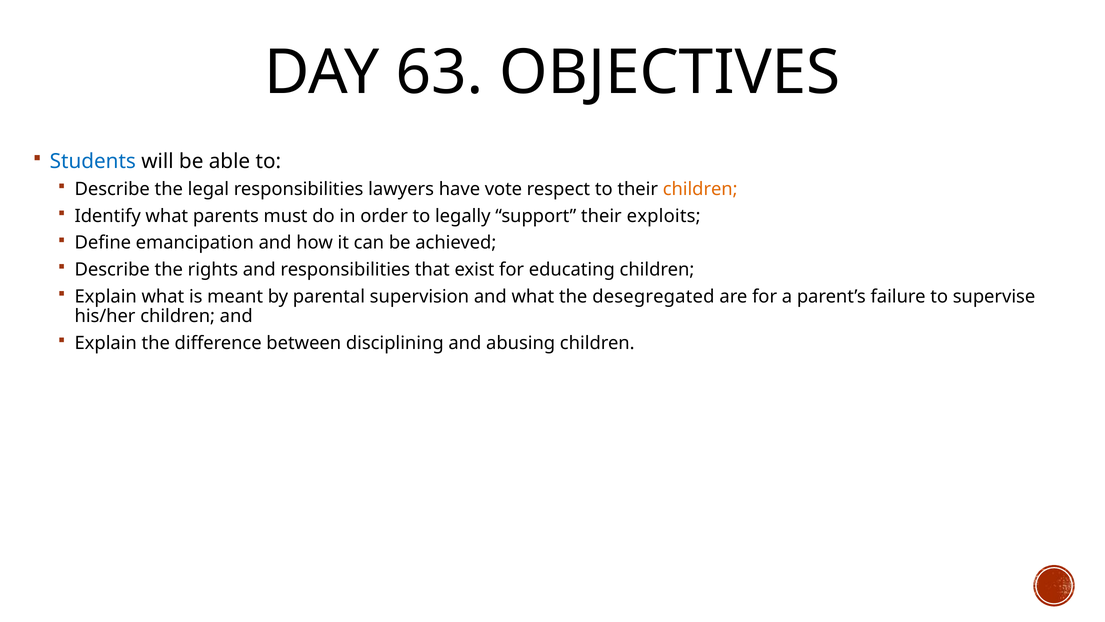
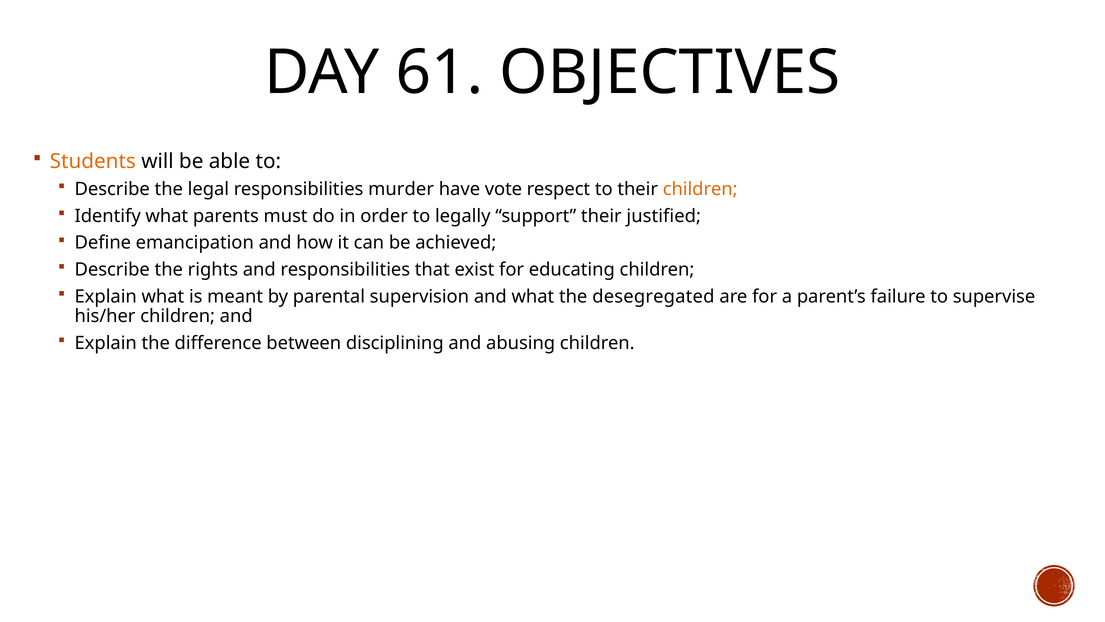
63: 63 -> 61 (439, 73)
Students colour: blue -> orange (93, 161)
lawyers: lawyers -> murder (401, 189)
exploits: exploits -> justified (664, 216)
